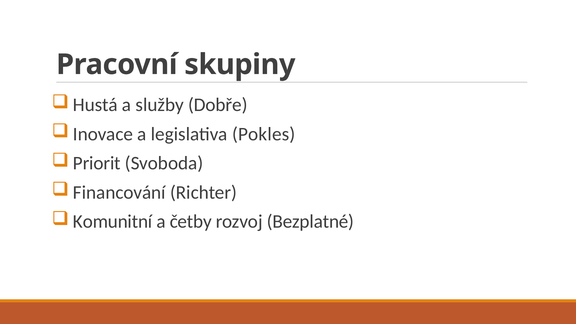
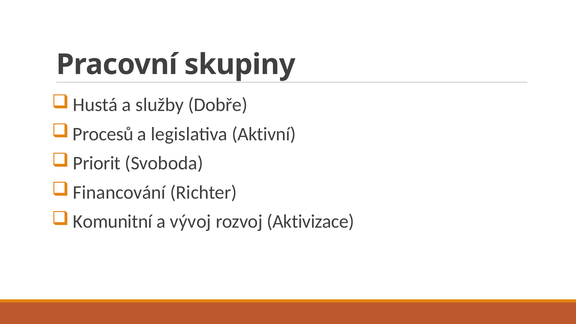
Inovace: Inovace -> Procesů (103, 134)
Pokles: Pokles -> Aktivní (264, 134)
četby: četby -> vývoj (191, 221)
Bezplatné: Bezplatné -> Aktivizace (311, 221)
